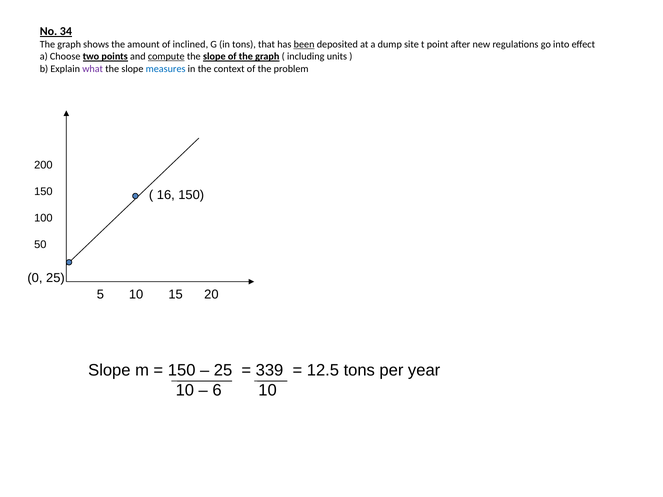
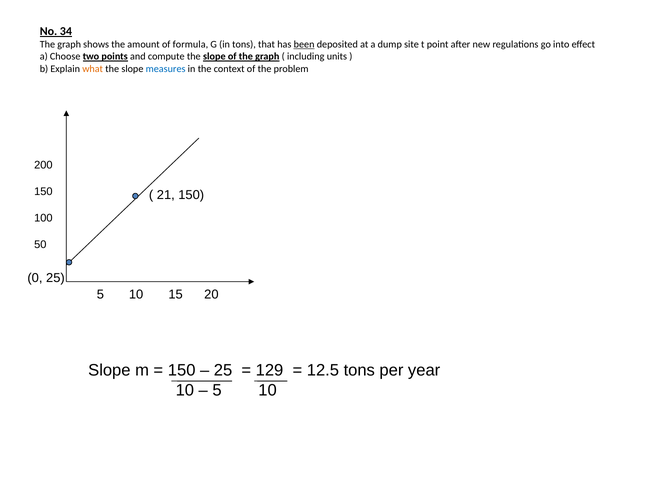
inclined: inclined -> formula (190, 44)
compute underline: present -> none (166, 57)
what colour: purple -> orange (93, 69)
16: 16 -> 21 (166, 195)
339: 339 -> 129 (269, 371)
6: 6 -> 5 (217, 390)
